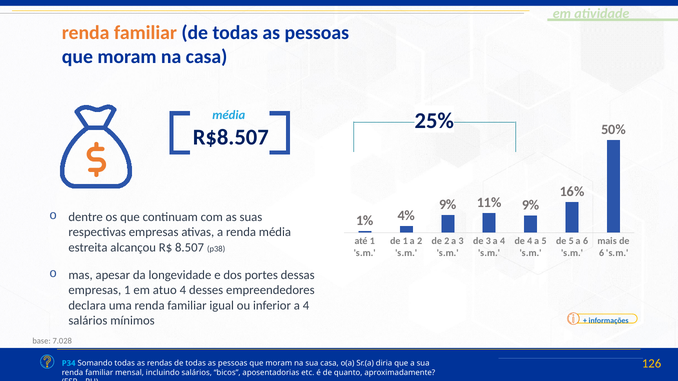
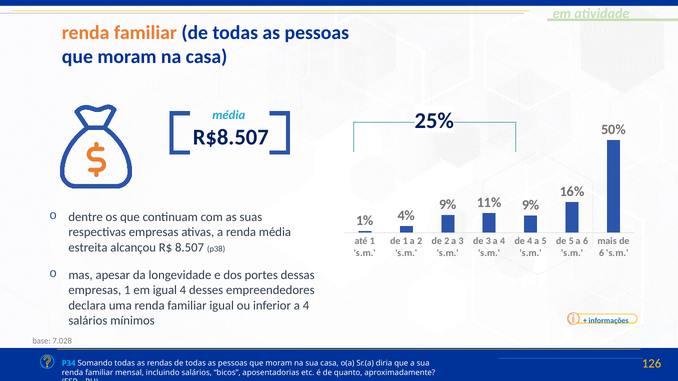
em atuo: atuo -> igual (165, 291)
